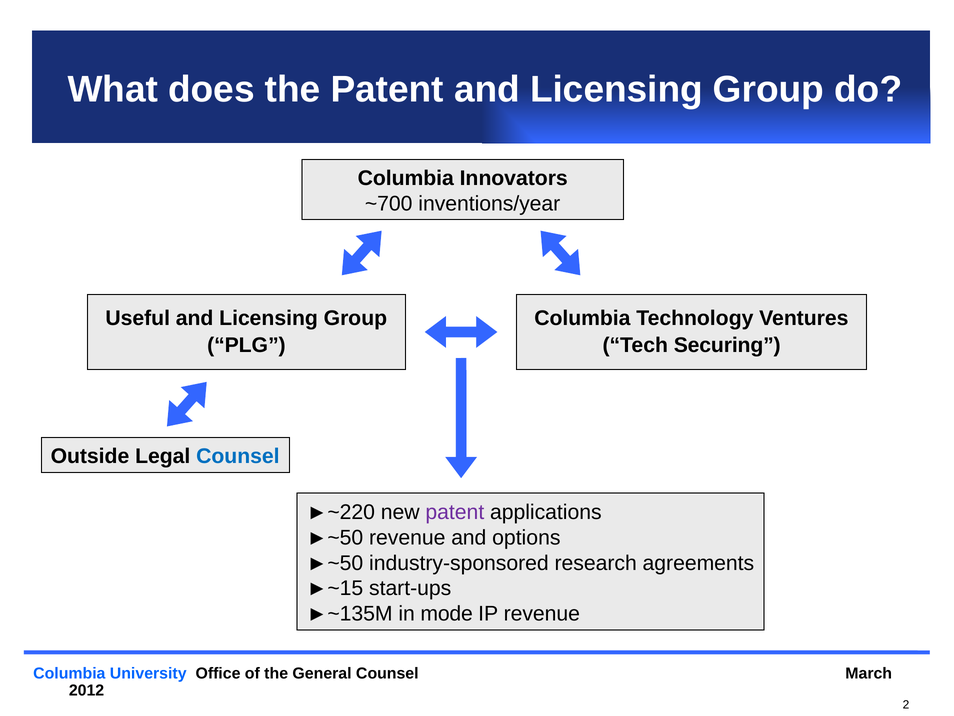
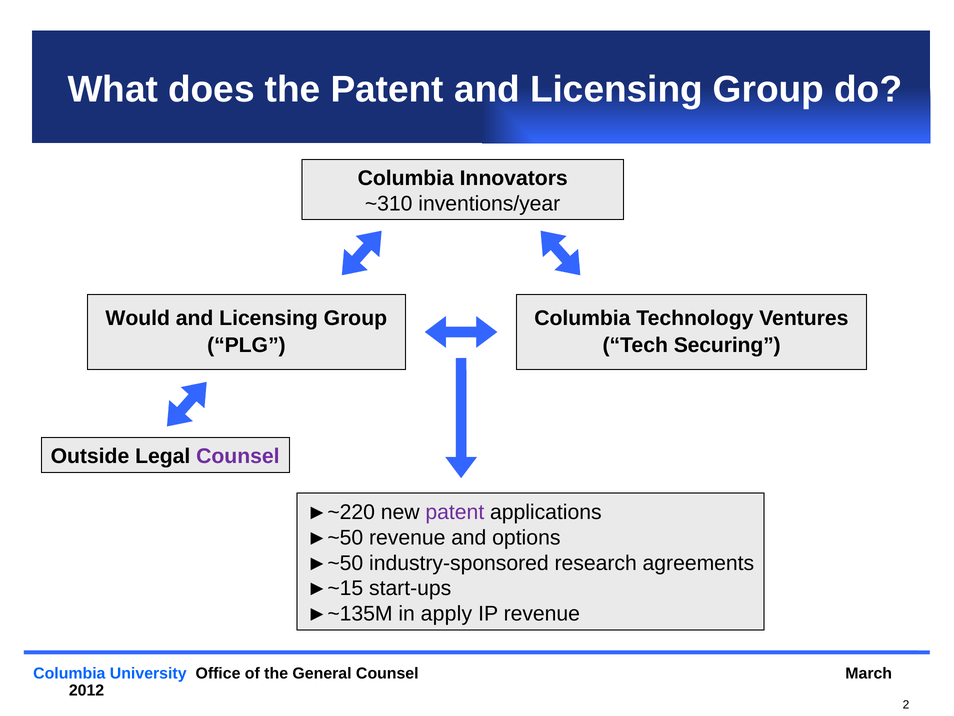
~700: ~700 -> ~310 (389, 204)
Useful: Useful -> Would (138, 318)
Counsel colour: blue -> purple (238, 456)
mode: mode -> apply (446, 613)
